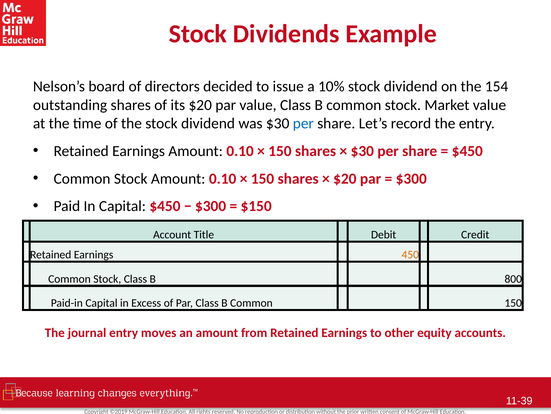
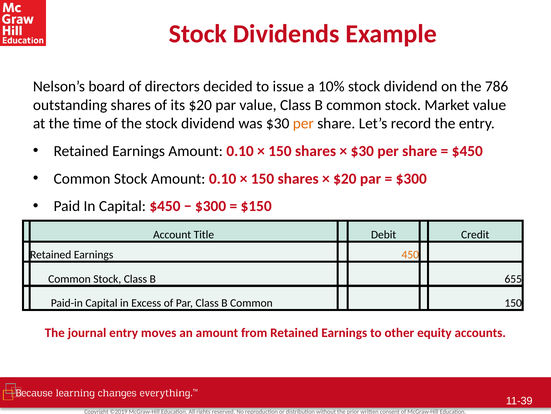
154: 154 -> 786 (497, 86)
per colour: blue -> orange (303, 123)
800: 800 -> 655 (513, 278)
